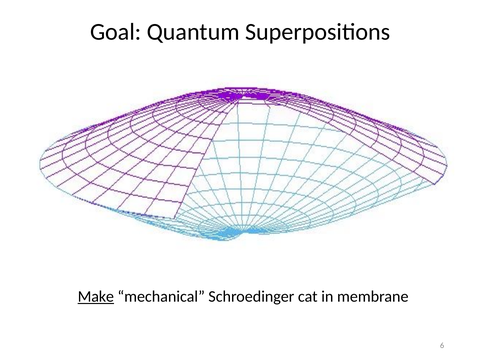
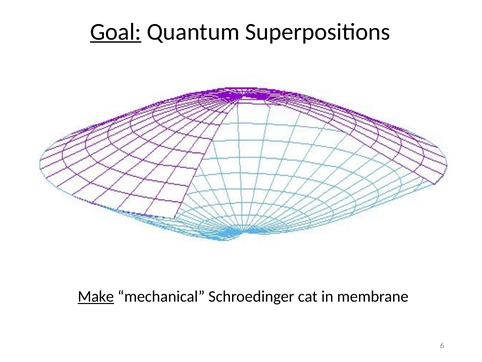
Goal underline: none -> present (116, 32)
